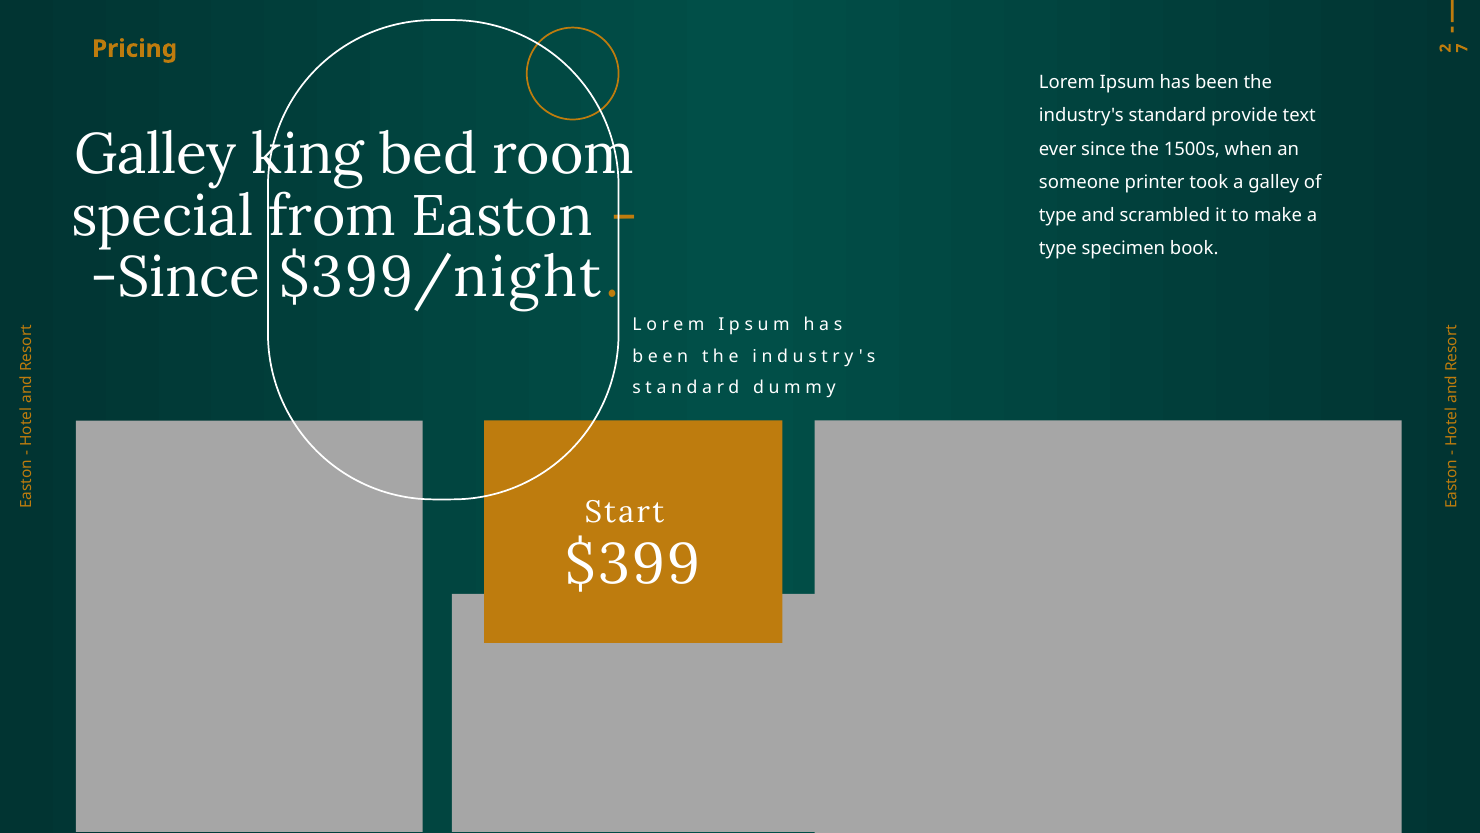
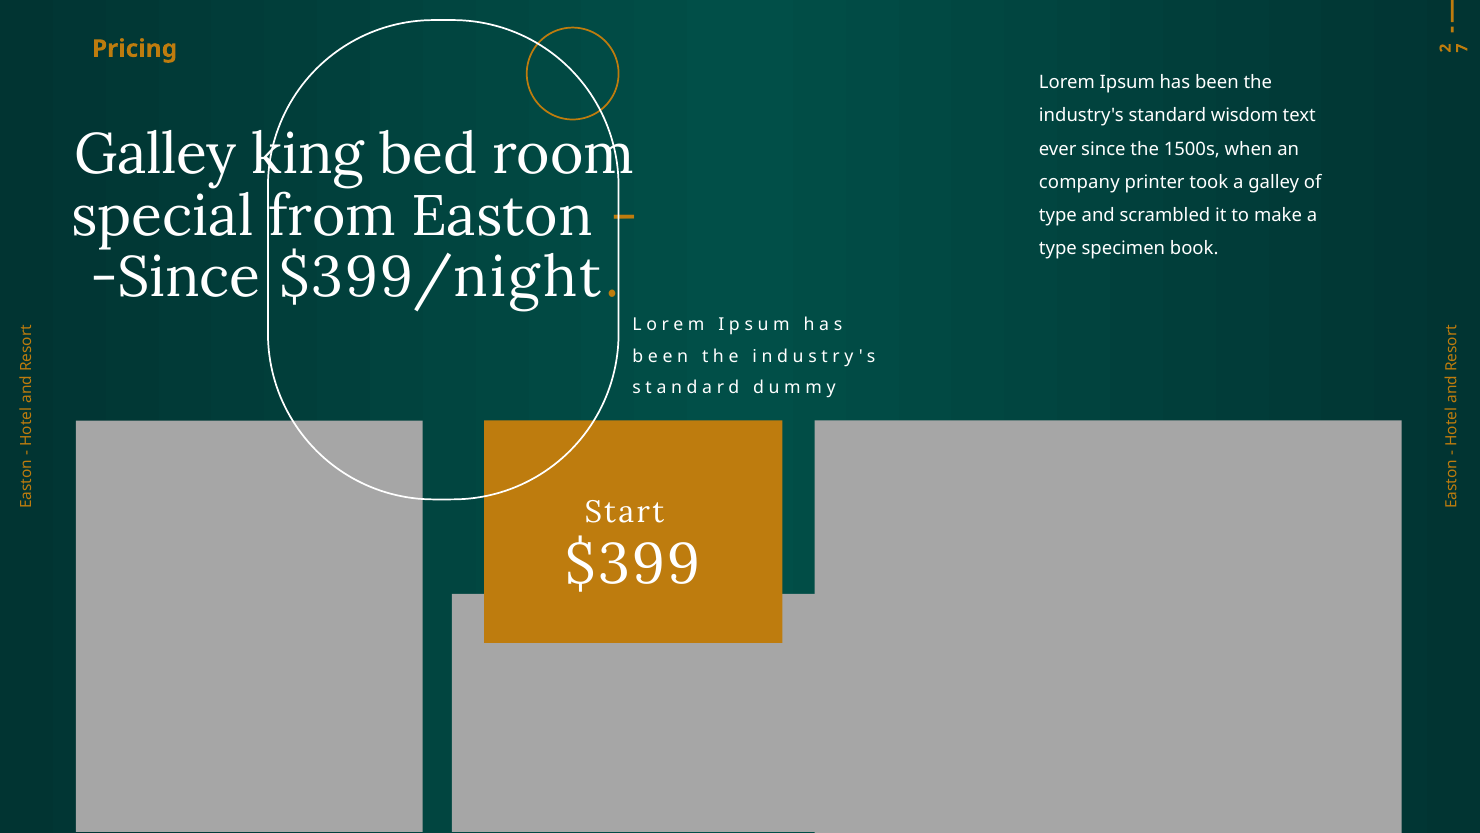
provide: provide -> wisdom (1245, 116)
someone: someone -> company (1079, 182)
